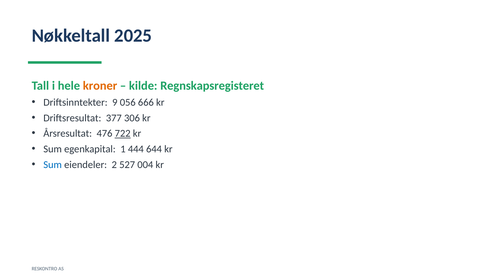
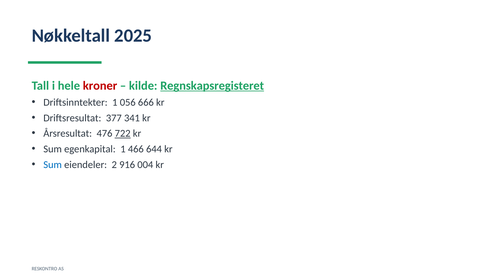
kroner colour: orange -> red (100, 86)
Regnskapsregisteret underline: none -> present (212, 86)
Driftsinntekter 9: 9 -> 1 (115, 102)
306: 306 -> 341 (132, 118)
444: 444 -> 466 (136, 149)
527: 527 -> 916 (127, 165)
